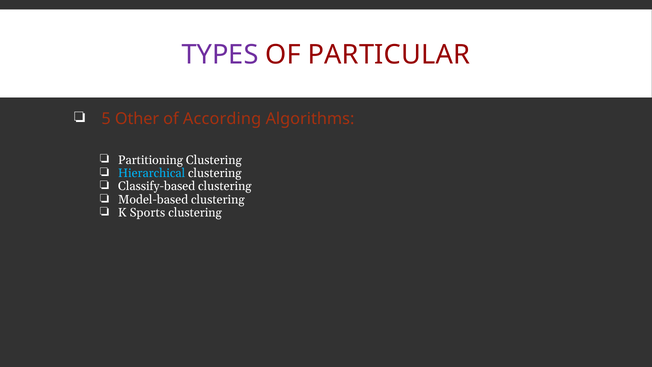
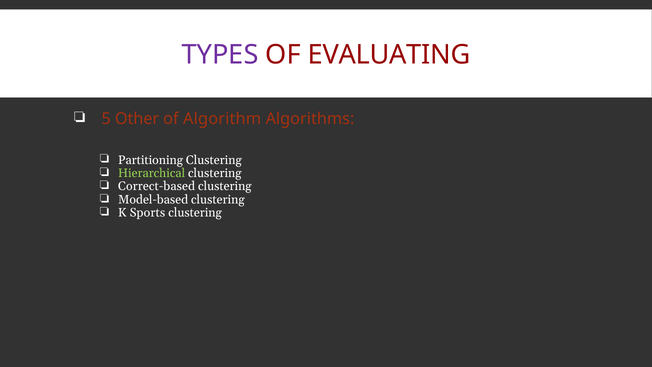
PARTICULAR: PARTICULAR -> EVALUATING (389, 55)
According: According -> Algorithm (222, 119)
Hierarchical colour: light blue -> light green (152, 173)
Classify-based: Classify-based -> Correct-based (157, 186)
